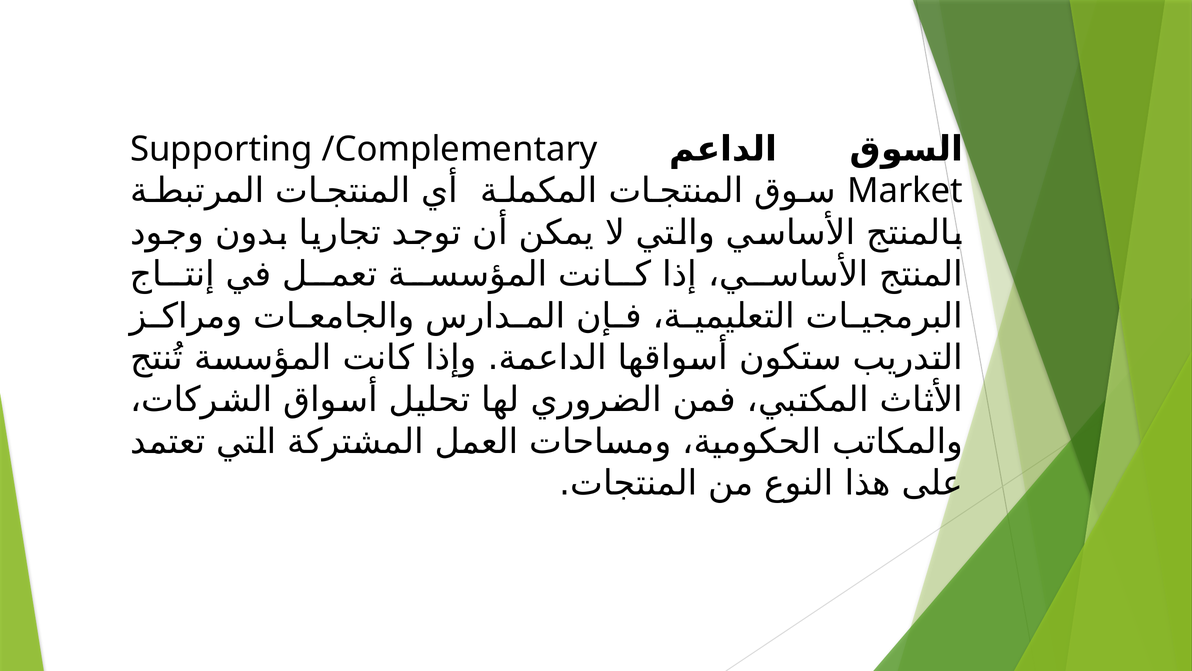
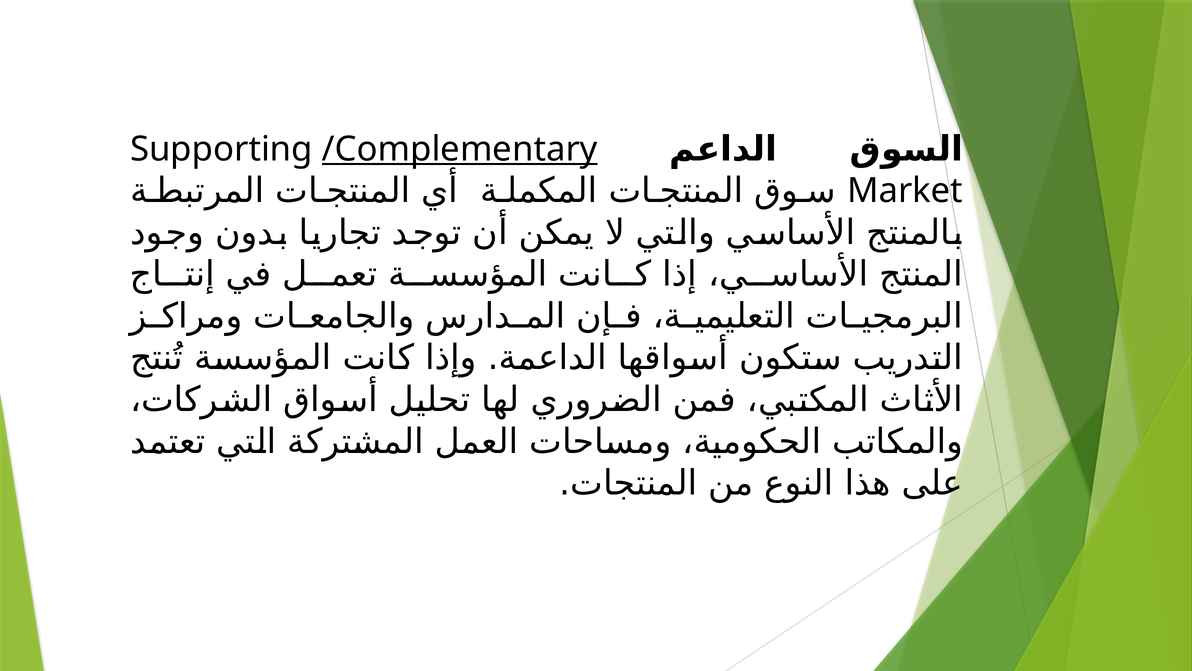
/Complementary underline: none -> present (460, 149)
